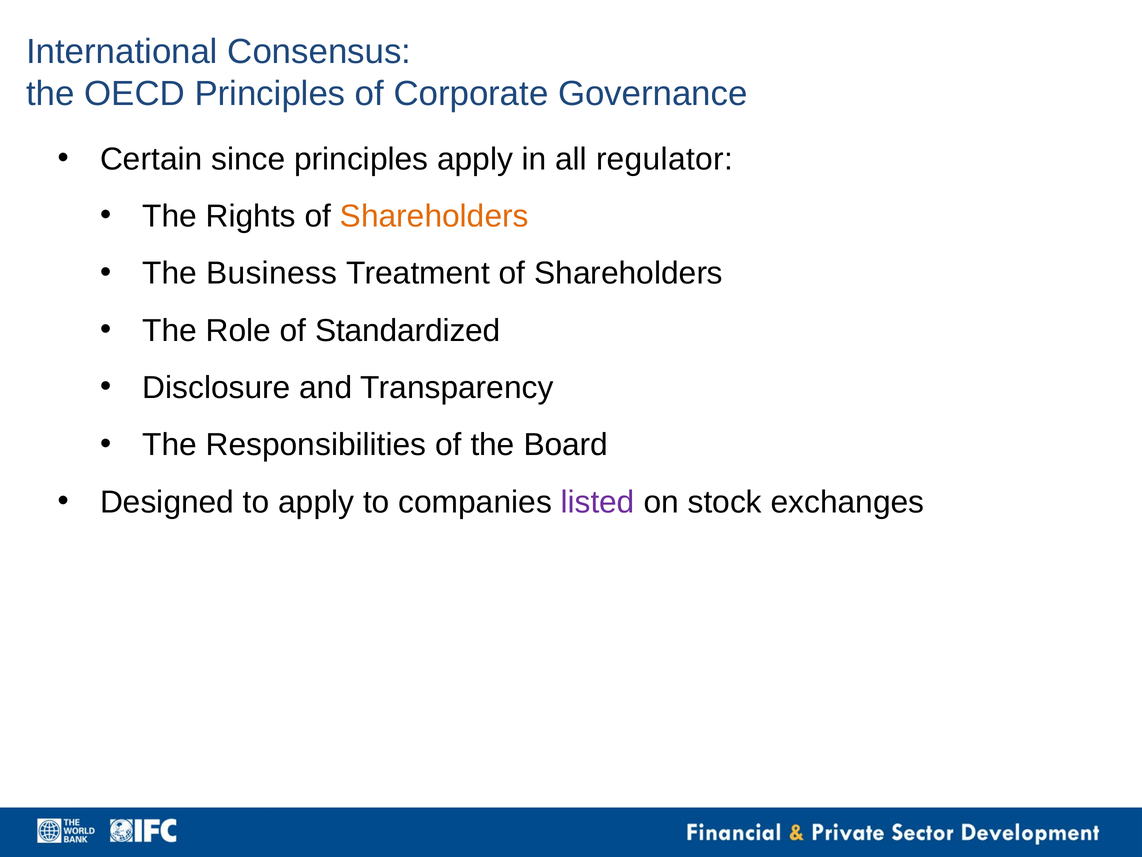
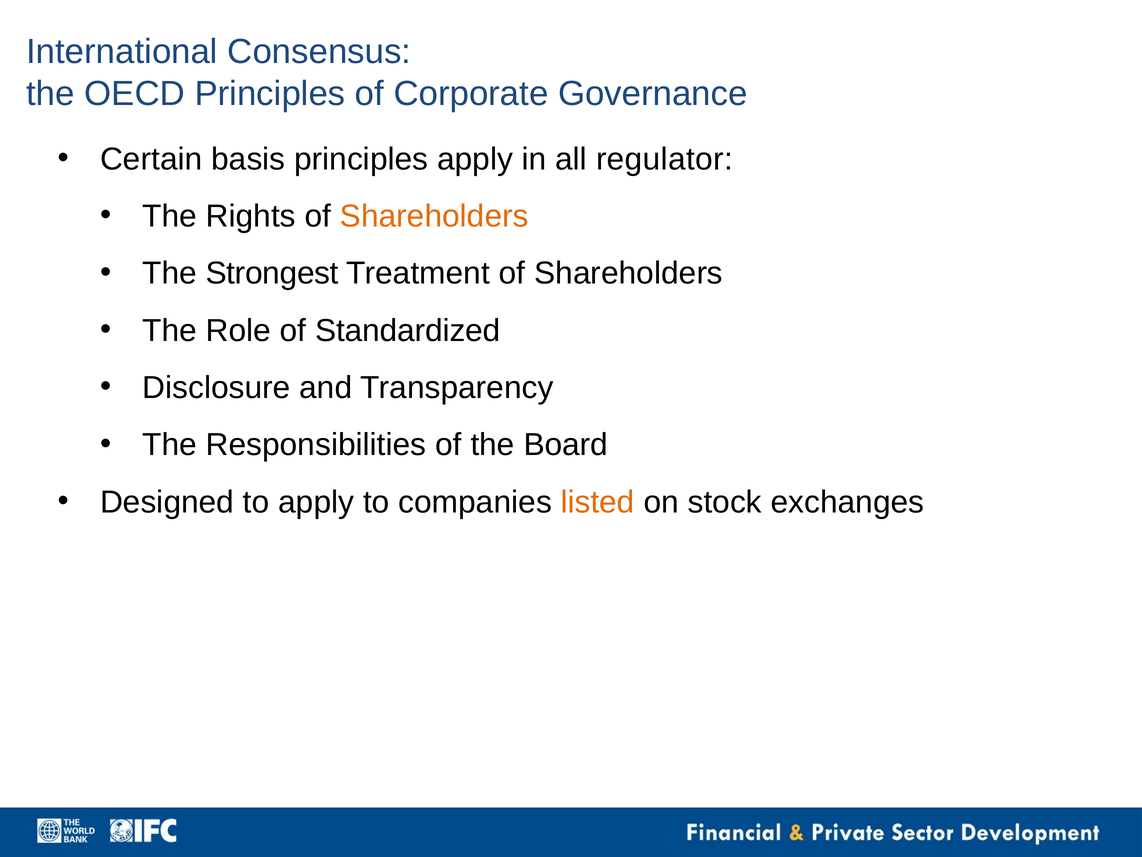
since: since -> basis (248, 159)
Business: Business -> Strongest (272, 273)
listed colour: purple -> orange (598, 502)
